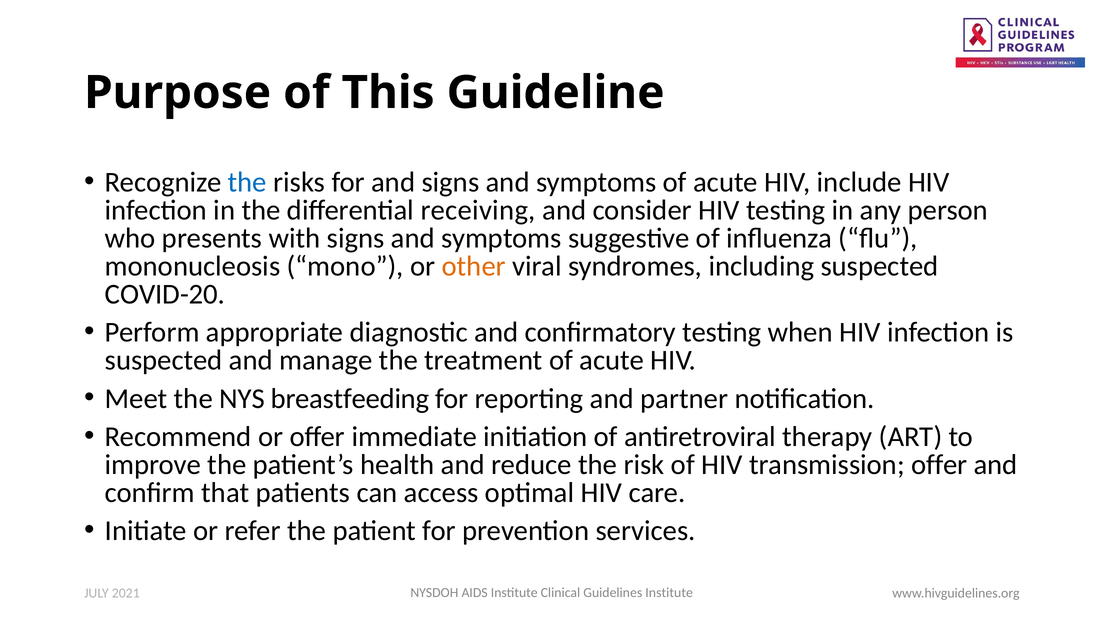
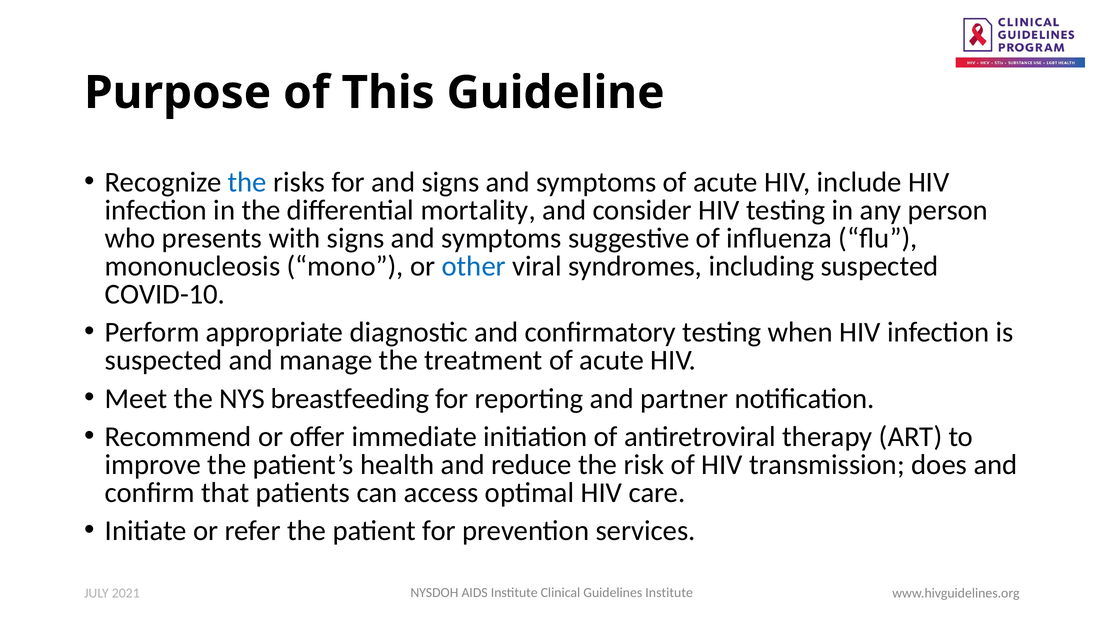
receiving: receiving -> mortality (478, 210)
other colour: orange -> blue (474, 266)
COVID-20: COVID-20 -> COVID-10 (165, 294)
transmission offer: offer -> does (939, 465)
